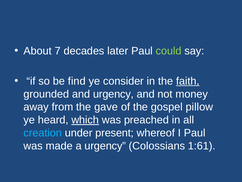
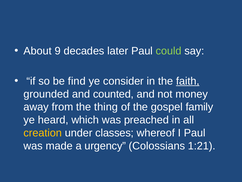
7: 7 -> 9 (58, 51)
and urgency: urgency -> counted (113, 94)
gave: gave -> thing (106, 107)
pillow: pillow -> family (199, 107)
which underline: present -> none (85, 120)
creation colour: light blue -> yellow (43, 133)
present: present -> classes (115, 133)
1:61: 1:61 -> 1:21 (202, 145)
